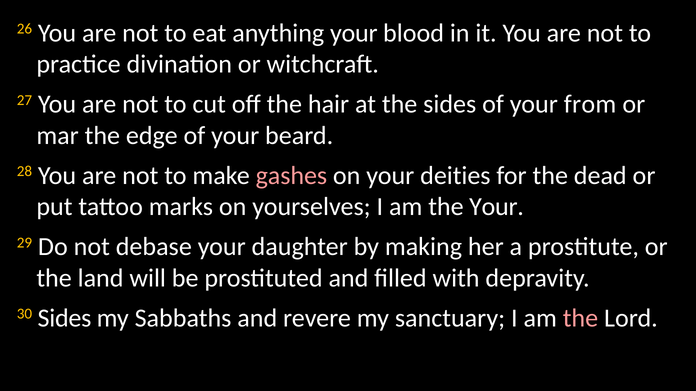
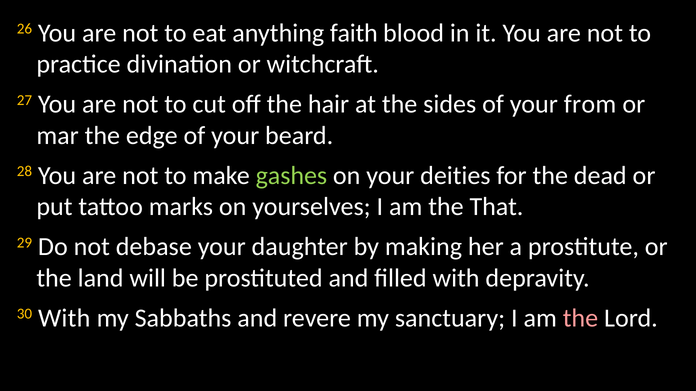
anything your: your -> faith (354, 33)
gashes colour: pink -> light green (291, 176)
the Your: Your -> That (496, 207)
30 Sides: Sides -> With (64, 318)
